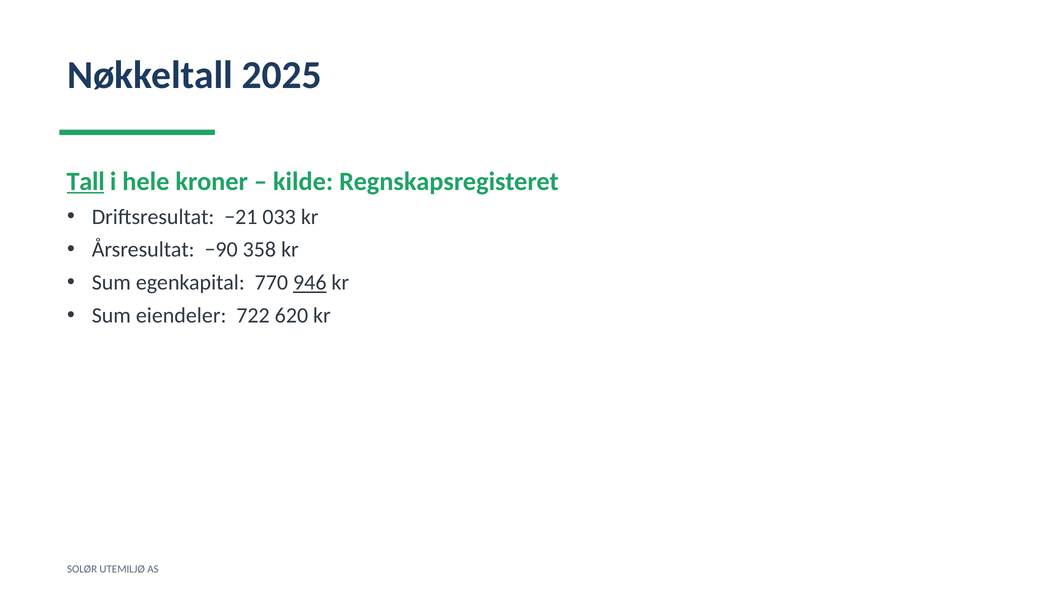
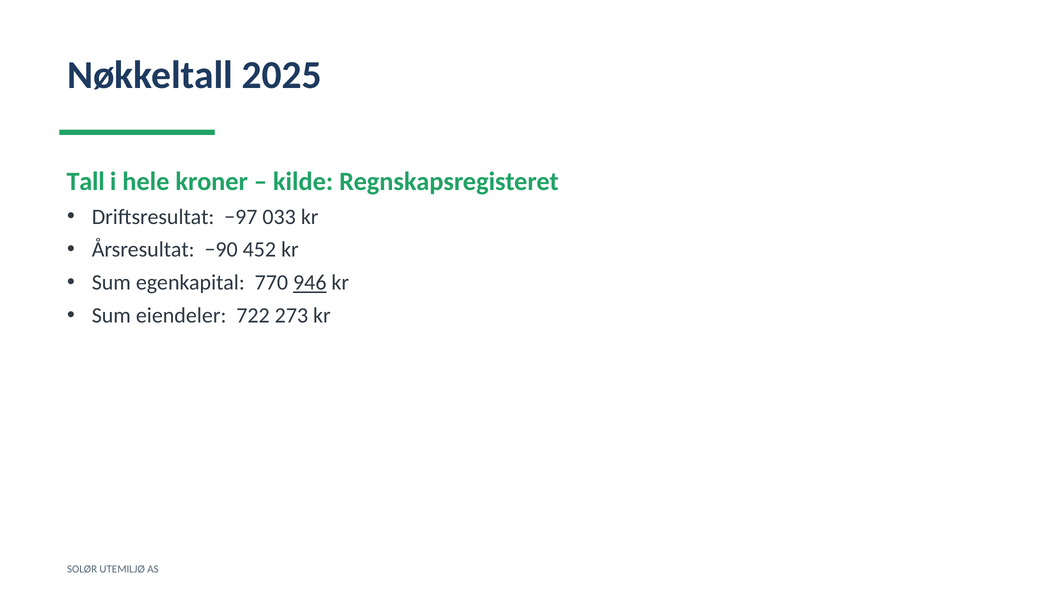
Tall underline: present -> none (86, 181)
−21: −21 -> −97 (241, 217)
358: 358 -> 452 (259, 250)
620: 620 -> 273 (291, 316)
